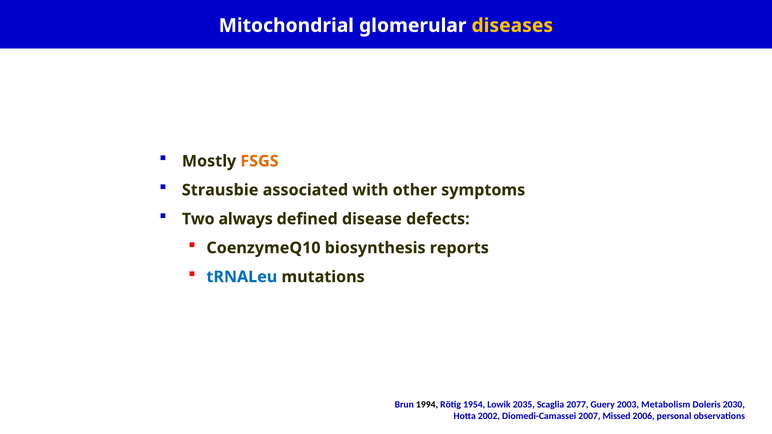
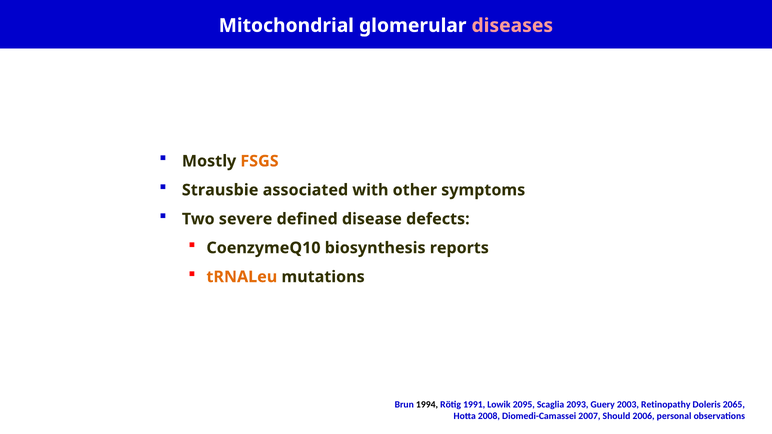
diseases colour: yellow -> pink (512, 26)
always: always -> severe (246, 219)
tRNALeu colour: blue -> orange (242, 277)
1954: 1954 -> 1991 (474, 405)
2035: 2035 -> 2095 (524, 405)
2077: 2077 -> 2093 (577, 405)
Metabolism: Metabolism -> Retinopathy (666, 405)
2030: 2030 -> 2065 (734, 405)
2002: 2002 -> 2008 (489, 416)
Missed: Missed -> Should (616, 416)
